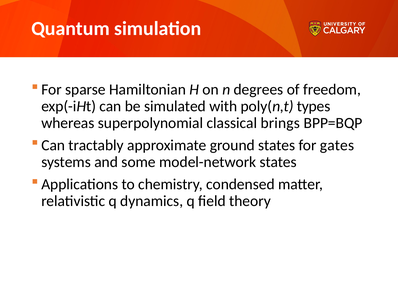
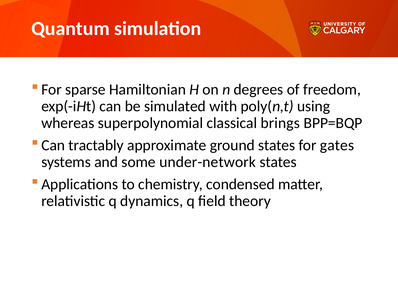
types: types -> using (314, 106)
model-network: model-network -> under-network (208, 162)
